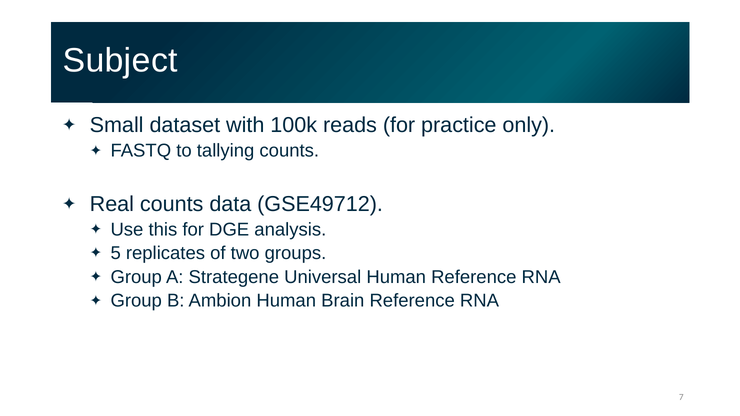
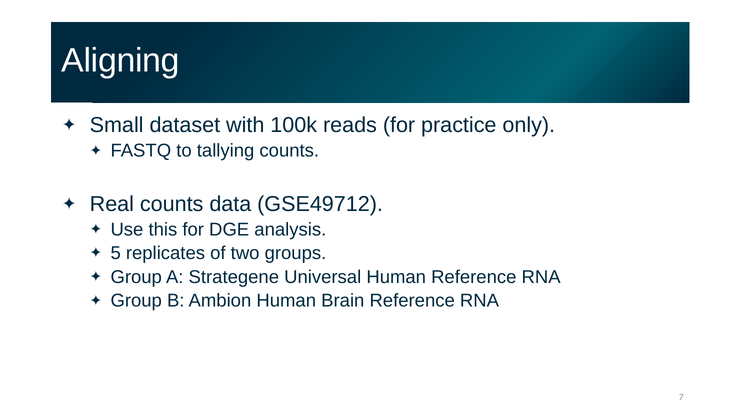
Subject: Subject -> Aligning (121, 61)
